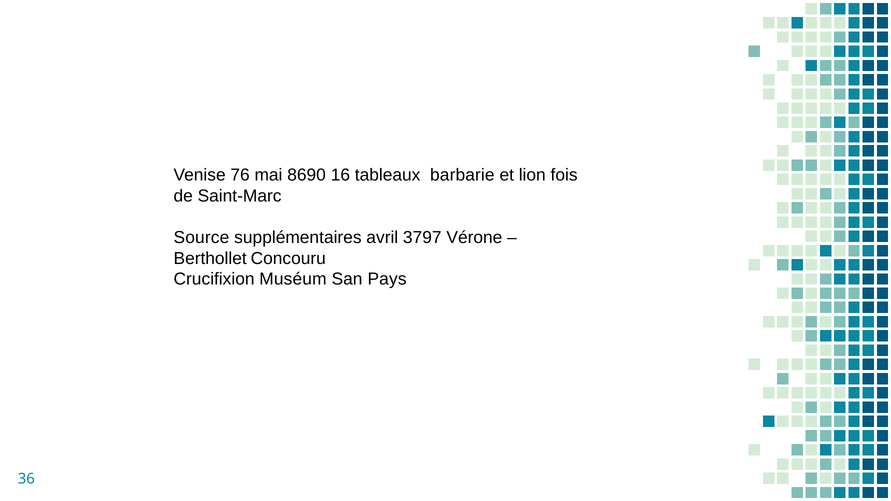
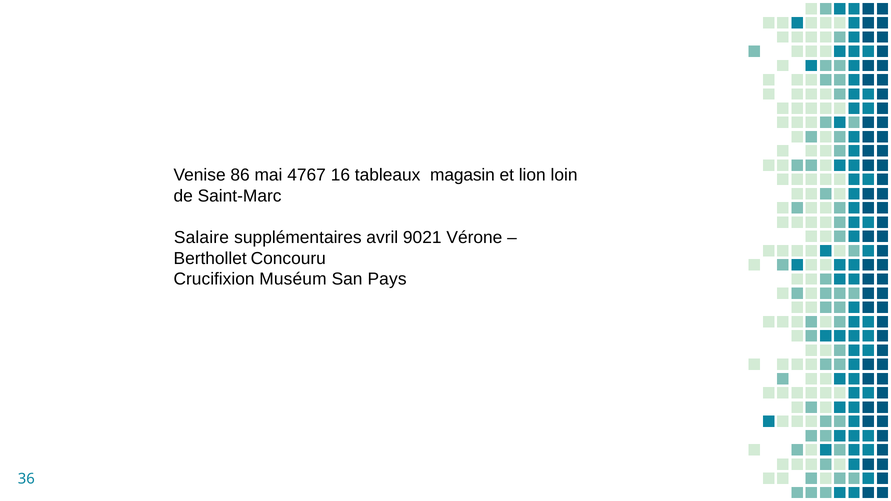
76: 76 -> 86 (240, 175)
8690: 8690 -> 4767 (307, 175)
barbarie: barbarie -> magasin (462, 175)
fois: fois -> loin (564, 175)
Source: Source -> Salaire (201, 238)
3797: 3797 -> 9021 (422, 238)
